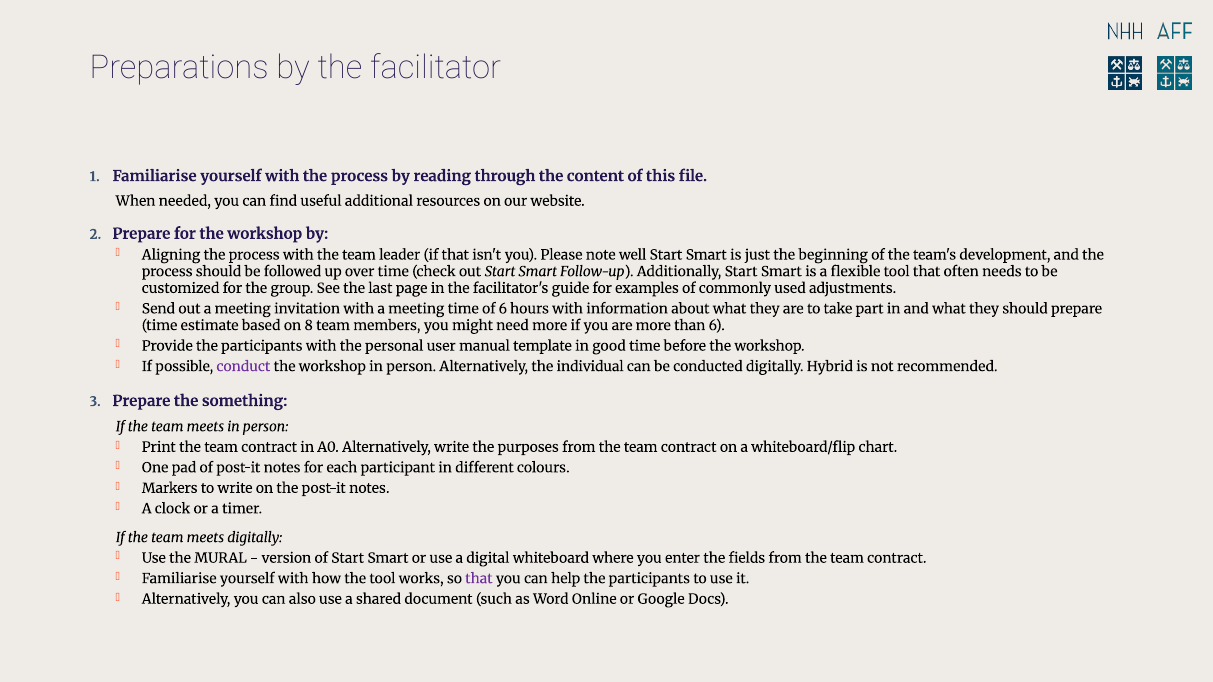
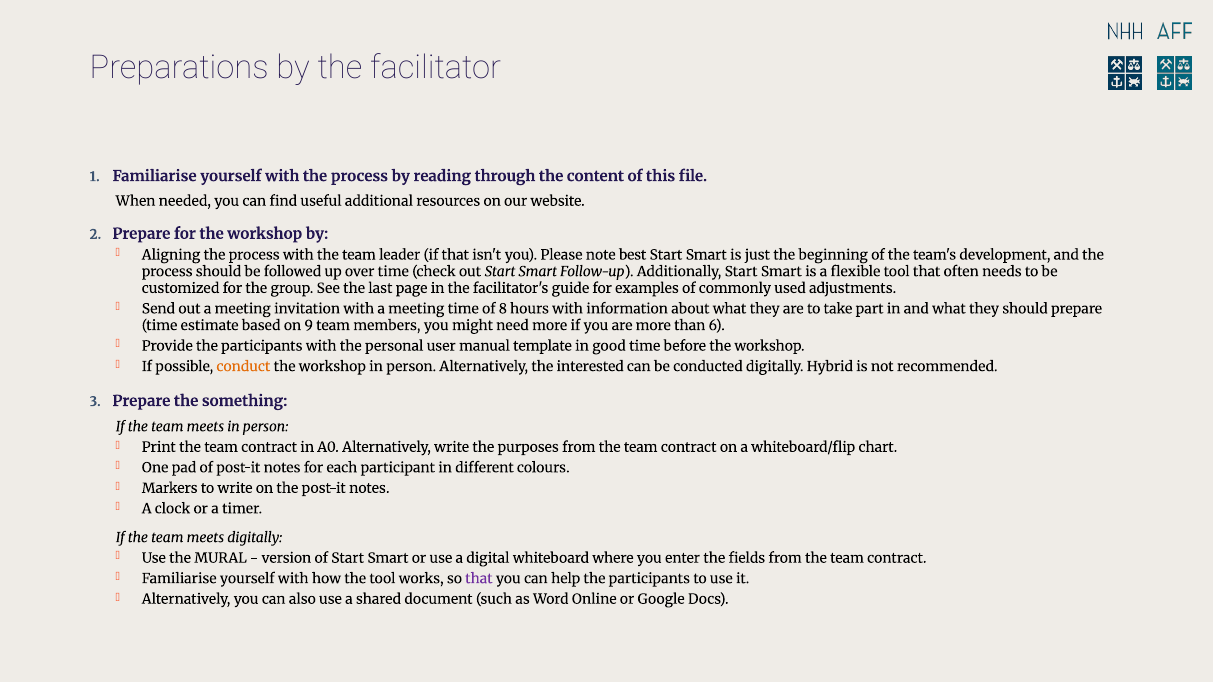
well: well -> best (633, 255)
of 6: 6 -> 8 (503, 309)
8: 8 -> 9 (309, 326)
conduct colour: purple -> orange (243, 367)
individual: individual -> interested (590, 367)
